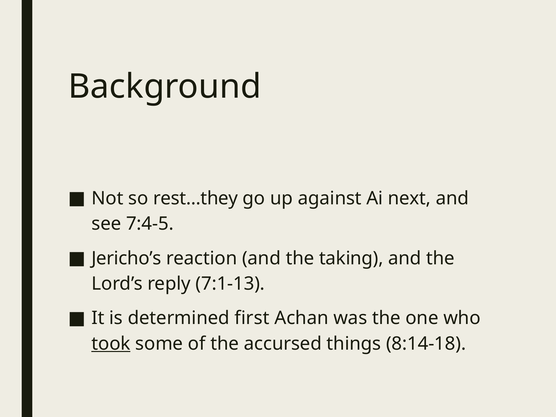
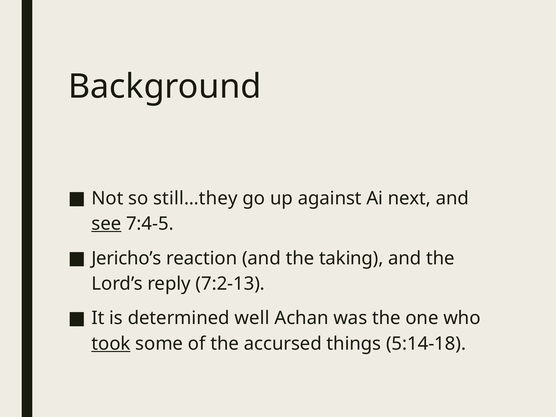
rest…they: rest…they -> still…they (195, 198)
see underline: none -> present (106, 224)
7:1-13: 7:1-13 -> 7:2-13 (230, 284)
first: first -> well (252, 318)
8:14-18: 8:14-18 -> 5:14-18 (426, 344)
